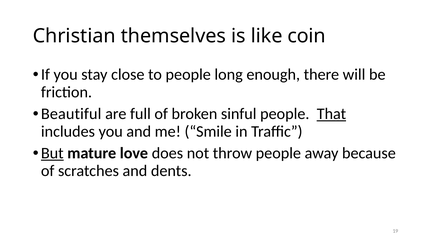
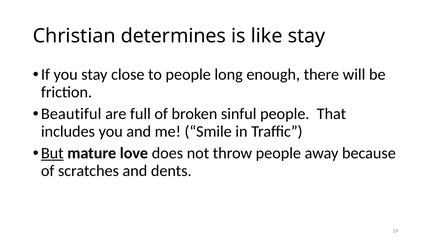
themselves: themselves -> determines (173, 36)
like coin: coin -> stay (307, 36)
That underline: present -> none (331, 114)
